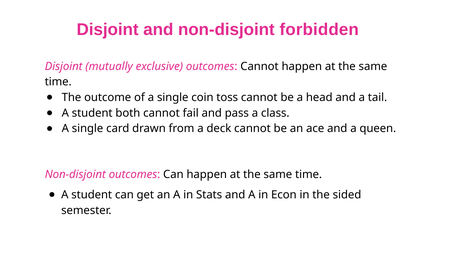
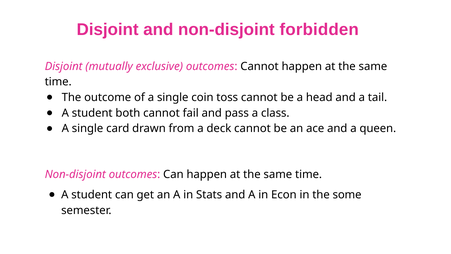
sided: sided -> some (347, 195)
